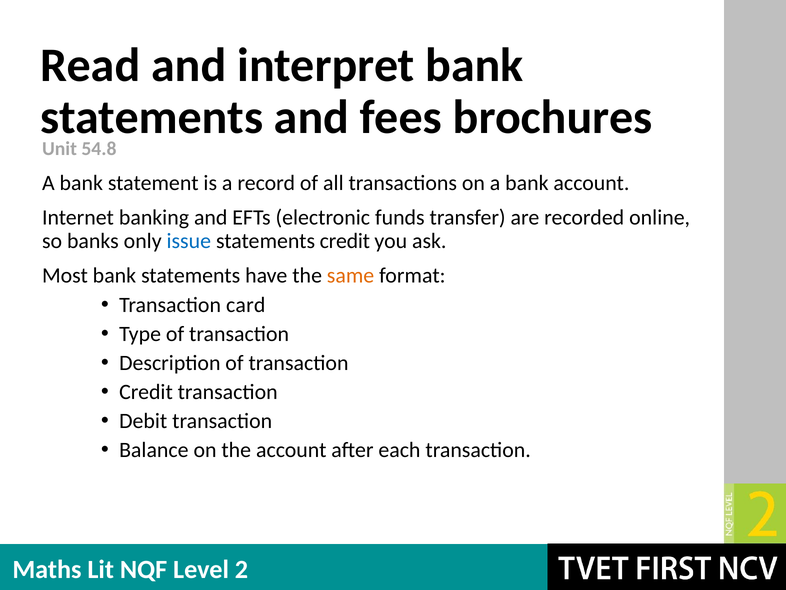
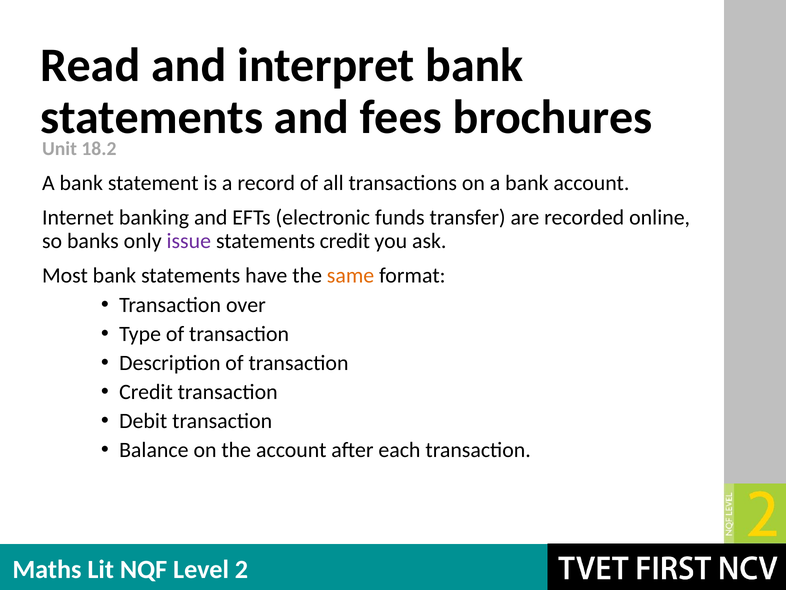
54.8: 54.8 -> 18.2 (99, 149)
issue colour: blue -> purple (189, 241)
card: card -> over (246, 305)
